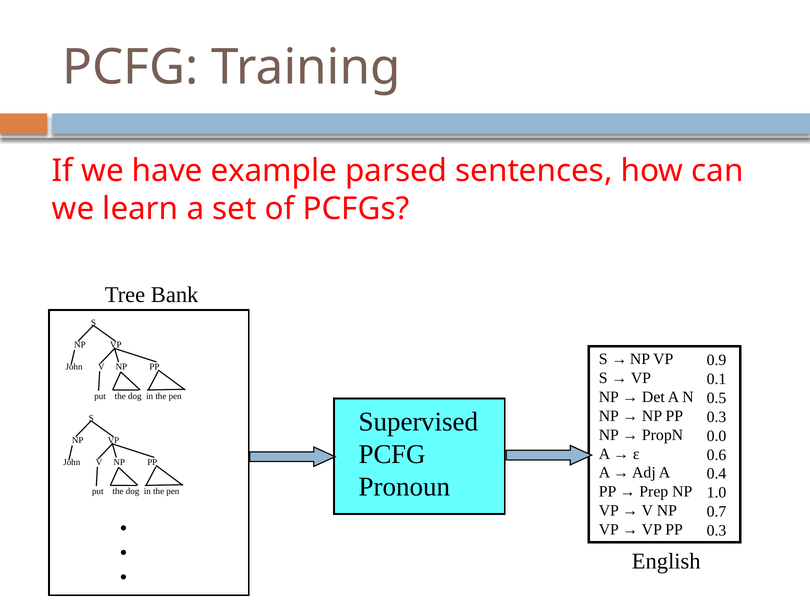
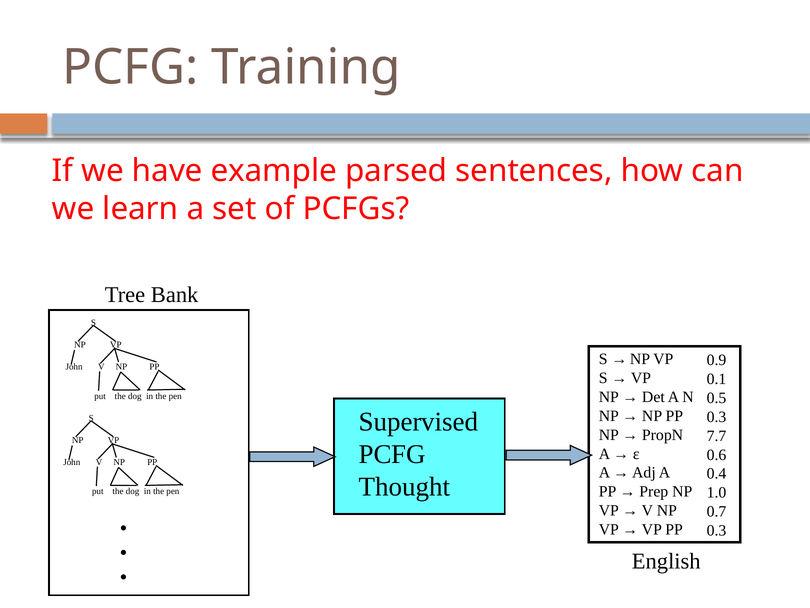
0.0: 0.0 -> 7.7 (717, 436)
Pronoun: Pronoun -> Thought (404, 486)
